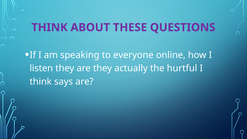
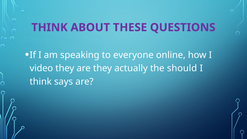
listen: listen -> video (41, 68)
hurtful: hurtful -> should (182, 68)
